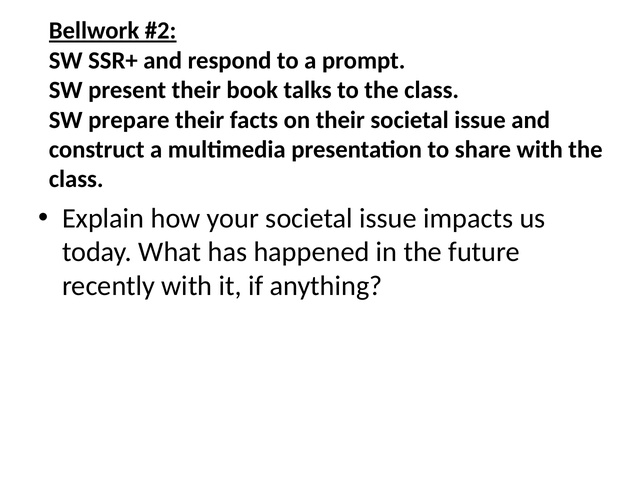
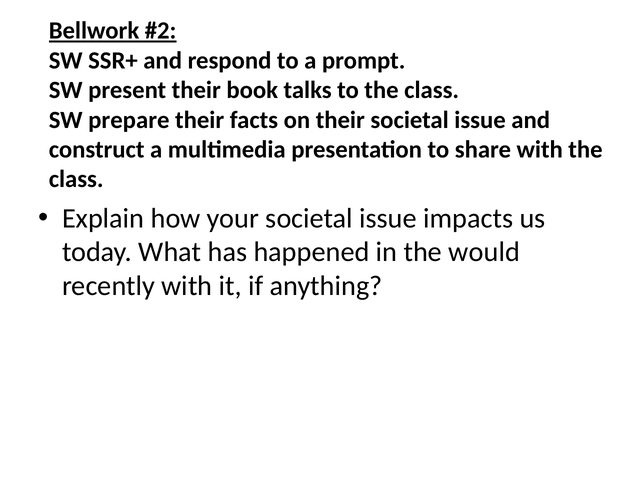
future: future -> would (484, 252)
